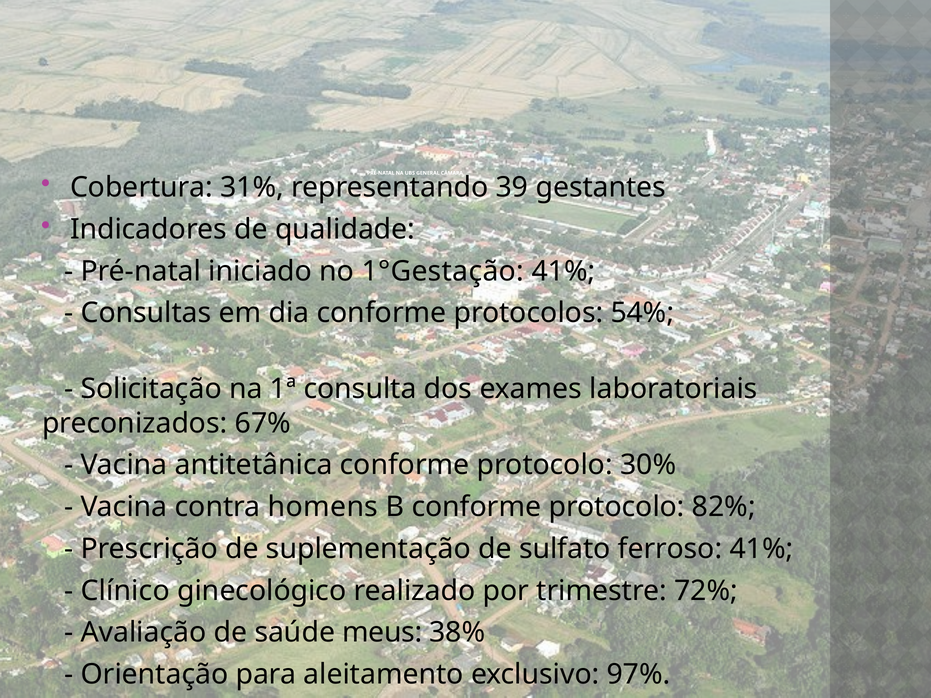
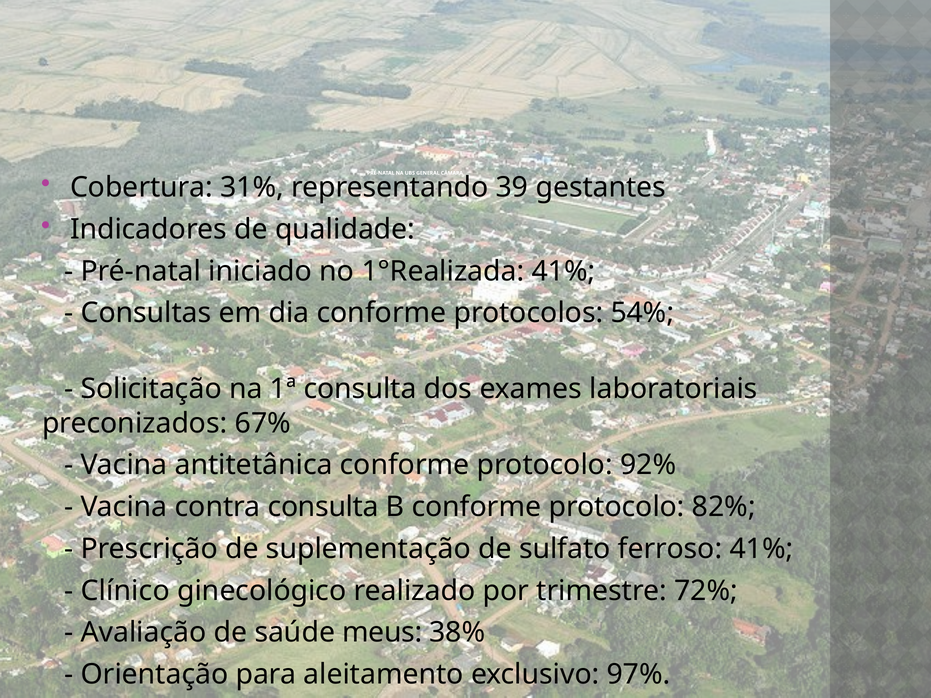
1°Gestação: 1°Gestação -> 1°Realizada (443, 271)
30%: 30% -> 92% (648, 465)
contra homens: homens -> consulta (323, 507)
